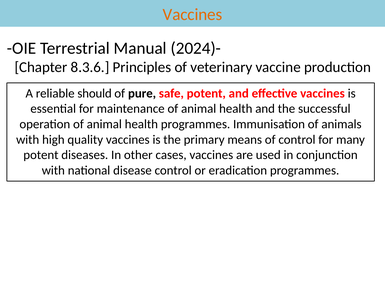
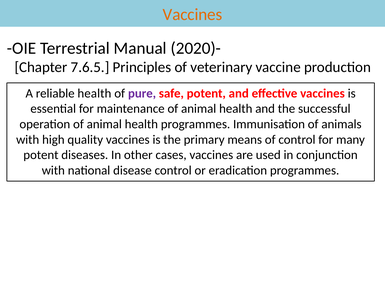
2024)-: 2024)- -> 2020)- (196, 48)
8.3.6: 8.3.6 -> 7.6.5 (90, 67)
reliable should: should -> health (94, 93)
pure colour: black -> purple (142, 93)
